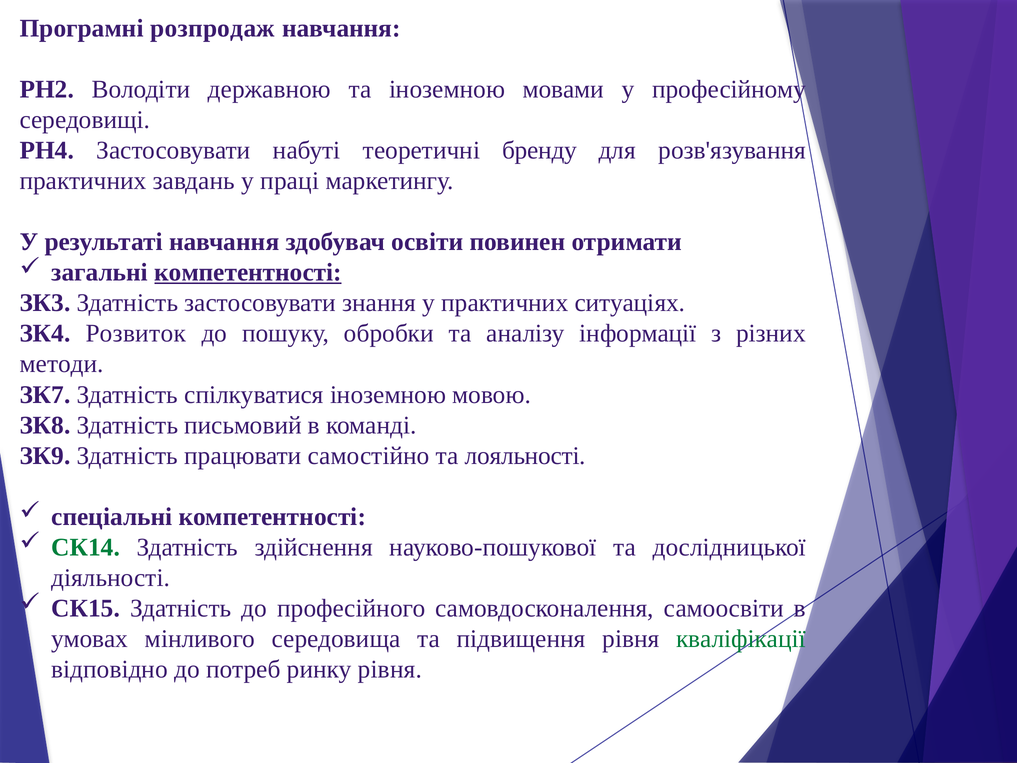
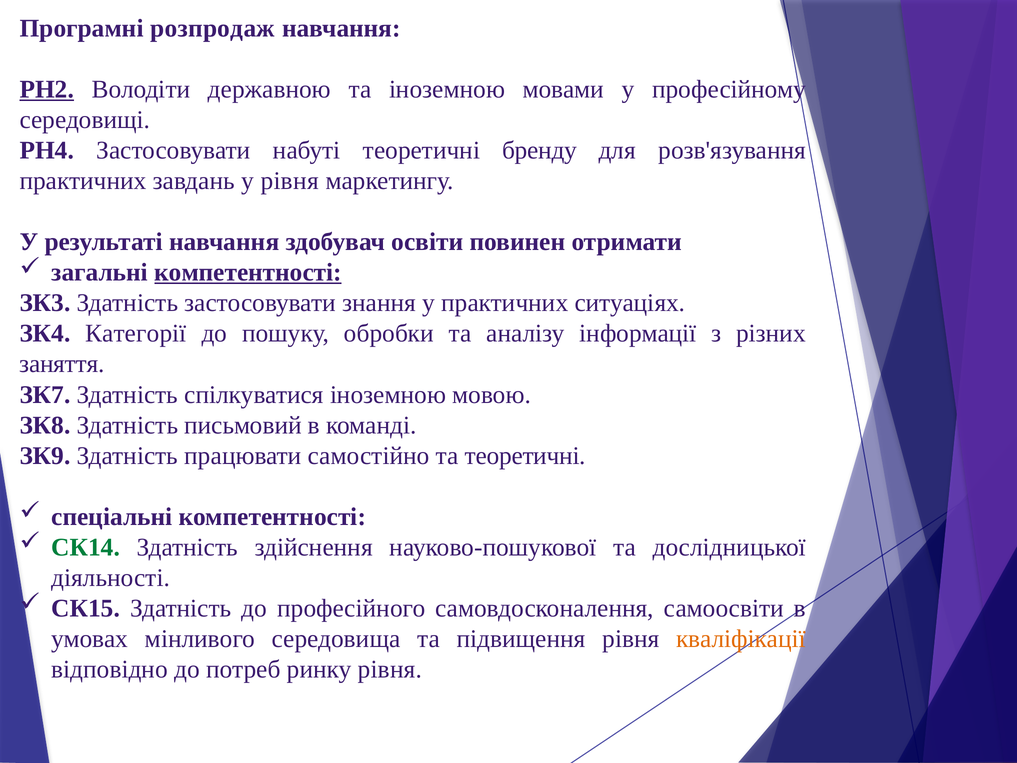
РН2 underline: none -> present (47, 89)
у праці: праці -> рівня (290, 181)
Розвиток: Розвиток -> Категорії (136, 333)
методи: методи -> заняття (62, 364)
та лояльності: лояльності -> теоретичні (525, 456)
кваліфікації colour: green -> orange (741, 639)
